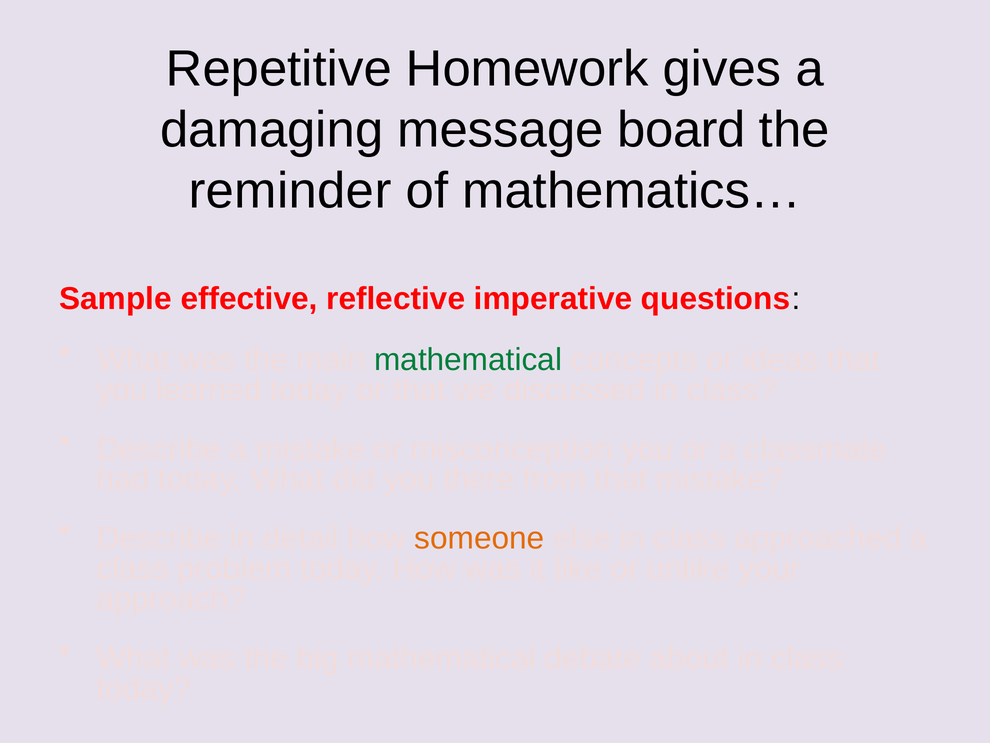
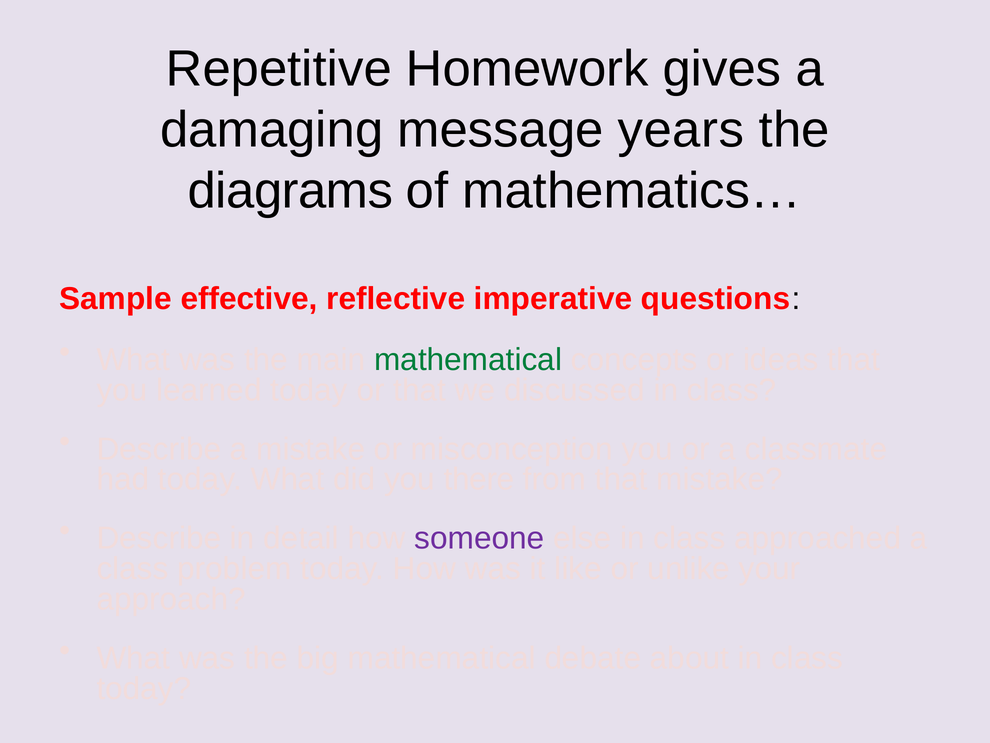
board: board -> years (681, 130)
reminder: reminder -> diagrams (290, 191)
someone colour: orange -> purple (479, 538)
